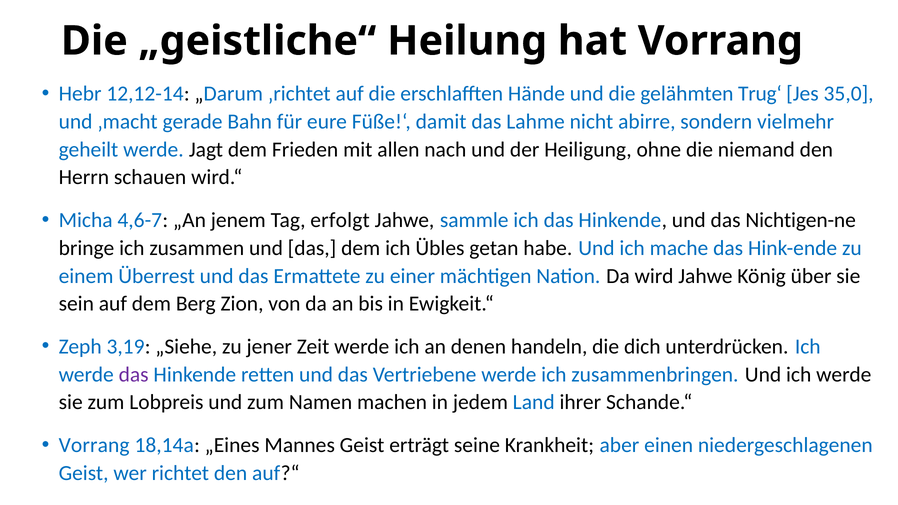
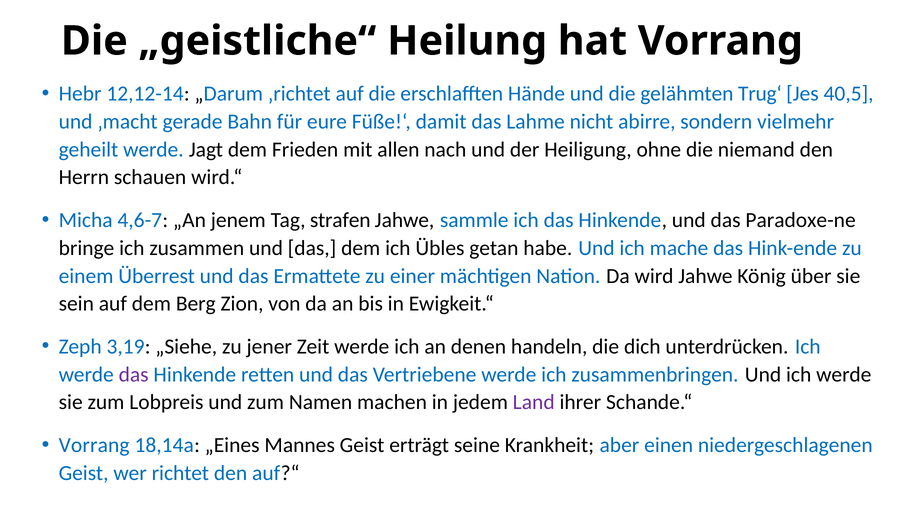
35,0: 35,0 -> 40,5 (849, 94)
erfolgt: erfolgt -> strafen (340, 220)
Nichtigen-ne: Nichtigen-ne -> Paradoxe-ne (801, 220)
Land colour: blue -> purple (534, 402)
